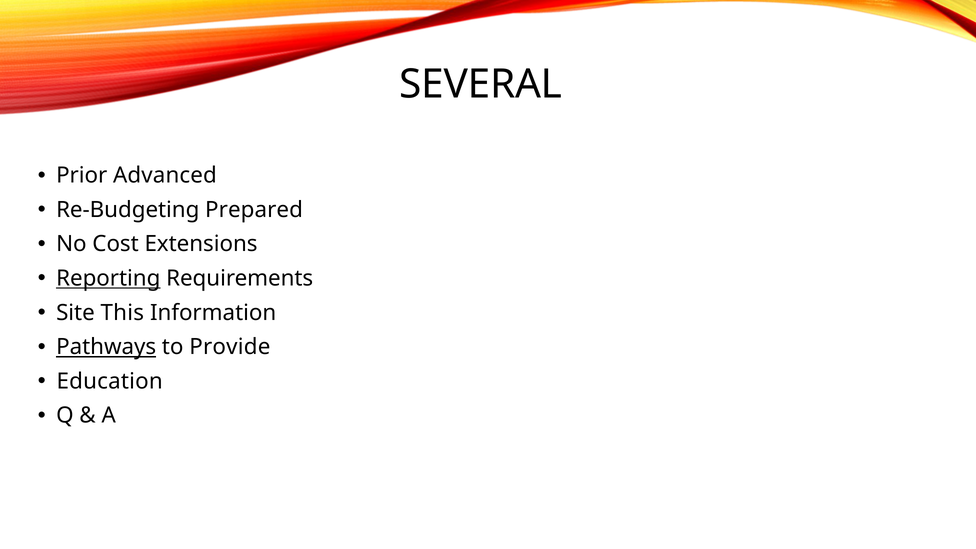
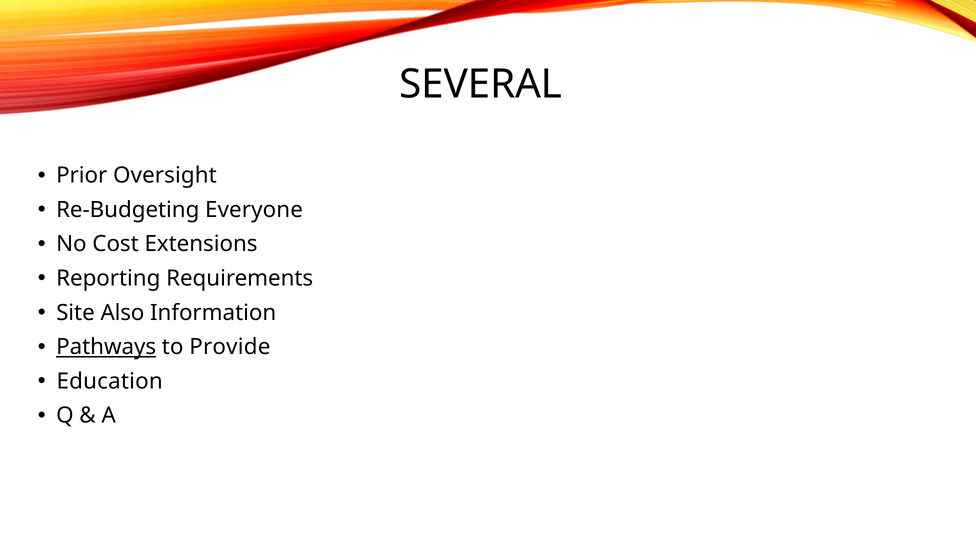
Advanced: Advanced -> Oversight (165, 176)
Prepared: Prepared -> Everyone (254, 210)
Reporting underline: present -> none (108, 278)
This: This -> Also (122, 313)
